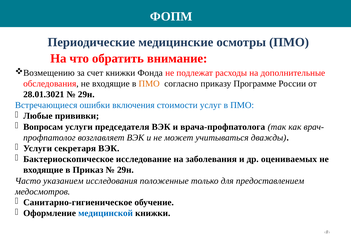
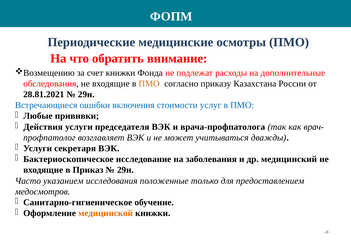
Программе: Программе -> Казахстана (255, 84)
28.01.3021: 28.01.3021 -> 28.81.2021 (44, 94)
Вопросам: Вопросам -> Действия (43, 127)
оцениваемых: оцениваемых -> медицинский (289, 159)
медицинской colour: blue -> orange (106, 213)
